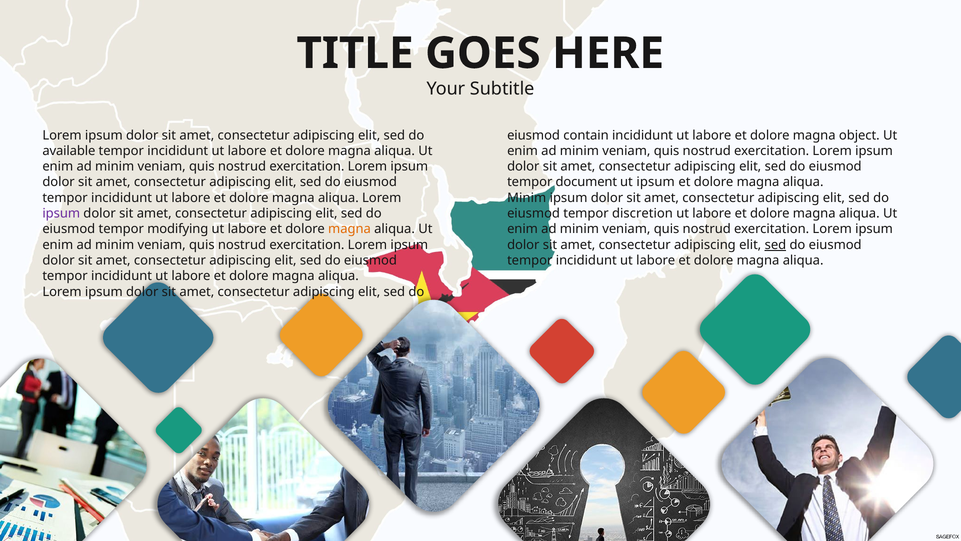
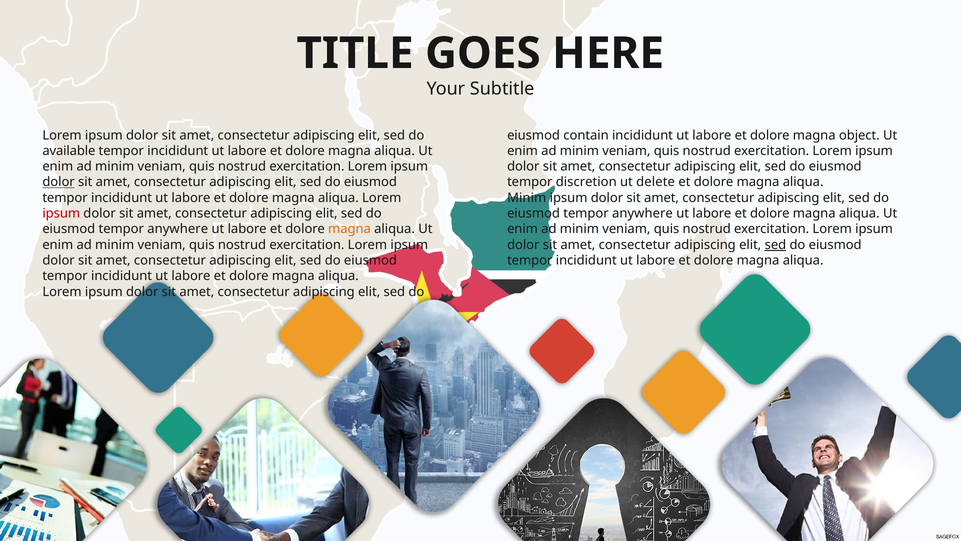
dolor underline: none -> present (59, 182)
document: document -> discretion (586, 182)
ut ipsum: ipsum -> delete (656, 182)
ipsum colour: purple -> red (61, 213)
discretion: discretion -> anywhere (642, 213)
modifying: modifying -> anywhere (178, 229)
